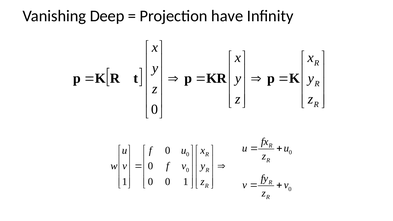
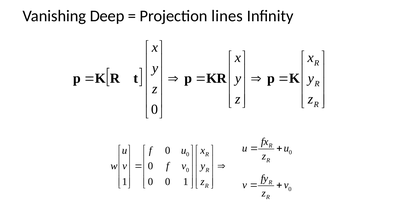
have: have -> lines (227, 16)
